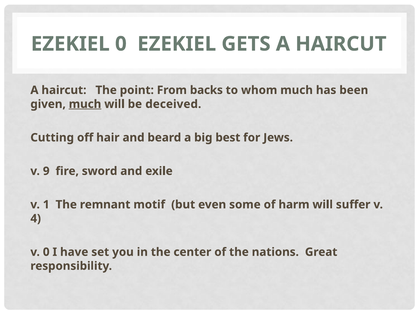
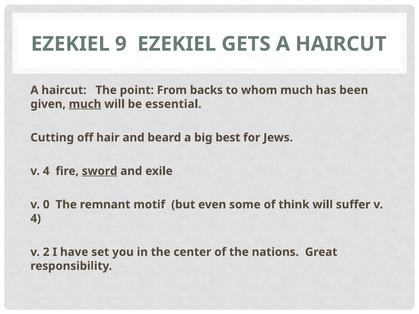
EZEKIEL 0: 0 -> 9 (121, 44)
deceived: deceived -> essential (173, 104)
9: 9 -> 4 (46, 171)
sword underline: none -> present (100, 171)
1: 1 -> 0 (46, 205)
harm: harm -> think (294, 205)
v 0: 0 -> 2 (46, 252)
